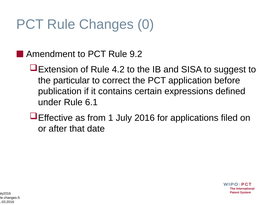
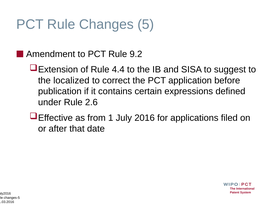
0: 0 -> 5 (146, 24)
4.2: 4.2 -> 4.4 (118, 69)
particular: particular -> localized (71, 80)
6.1: 6.1 -> 2.6 (91, 102)
